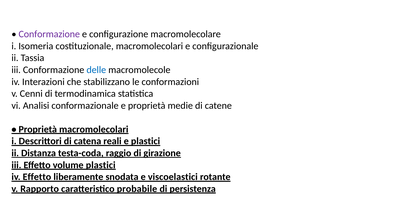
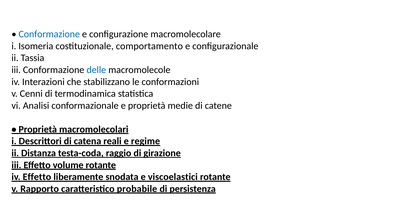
Conformazione colour: purple -> blue (49, 34)
costituzionale macromolecolari: macromolecolari -> comportamento (149, 46)
e plastici: plastici -> regime (146, 141)
volume plastici: plastici -> rotante (101, 165)
